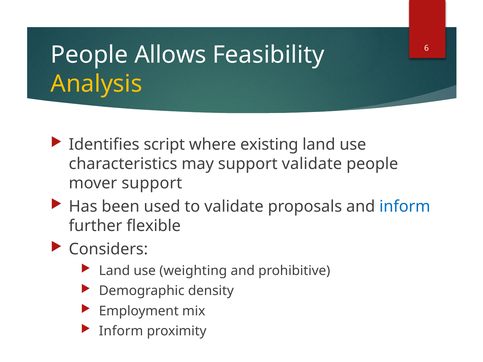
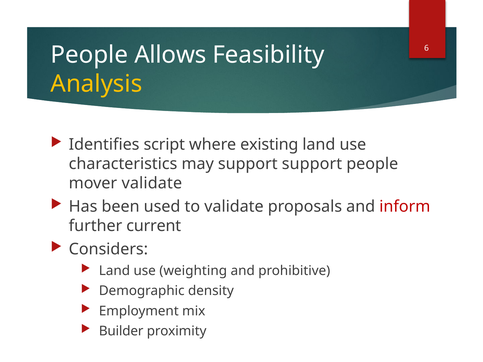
support validate: validate -> support (312, 164)
mover support: support -> validate (152, 183)
inform colour: blue -> red (405, 207)
flexible: flexible -> current (154, 226)
Inform: Inform -> Builder (121, 331)
